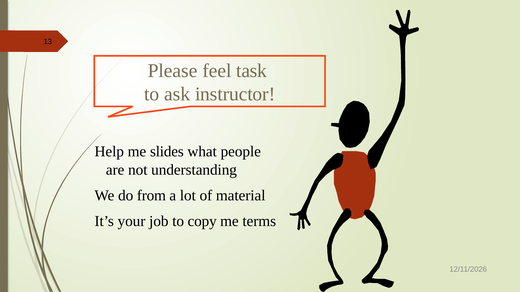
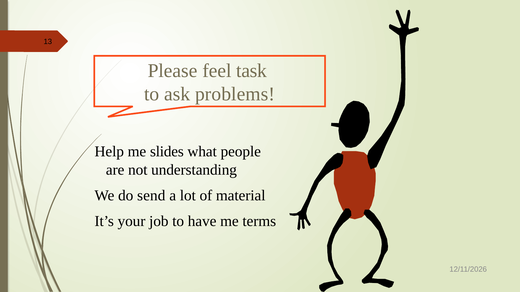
instructor: instructor -> problems (235, 94)
from: from -> send (151, 196)
copy: copy -> have (202, 222)
